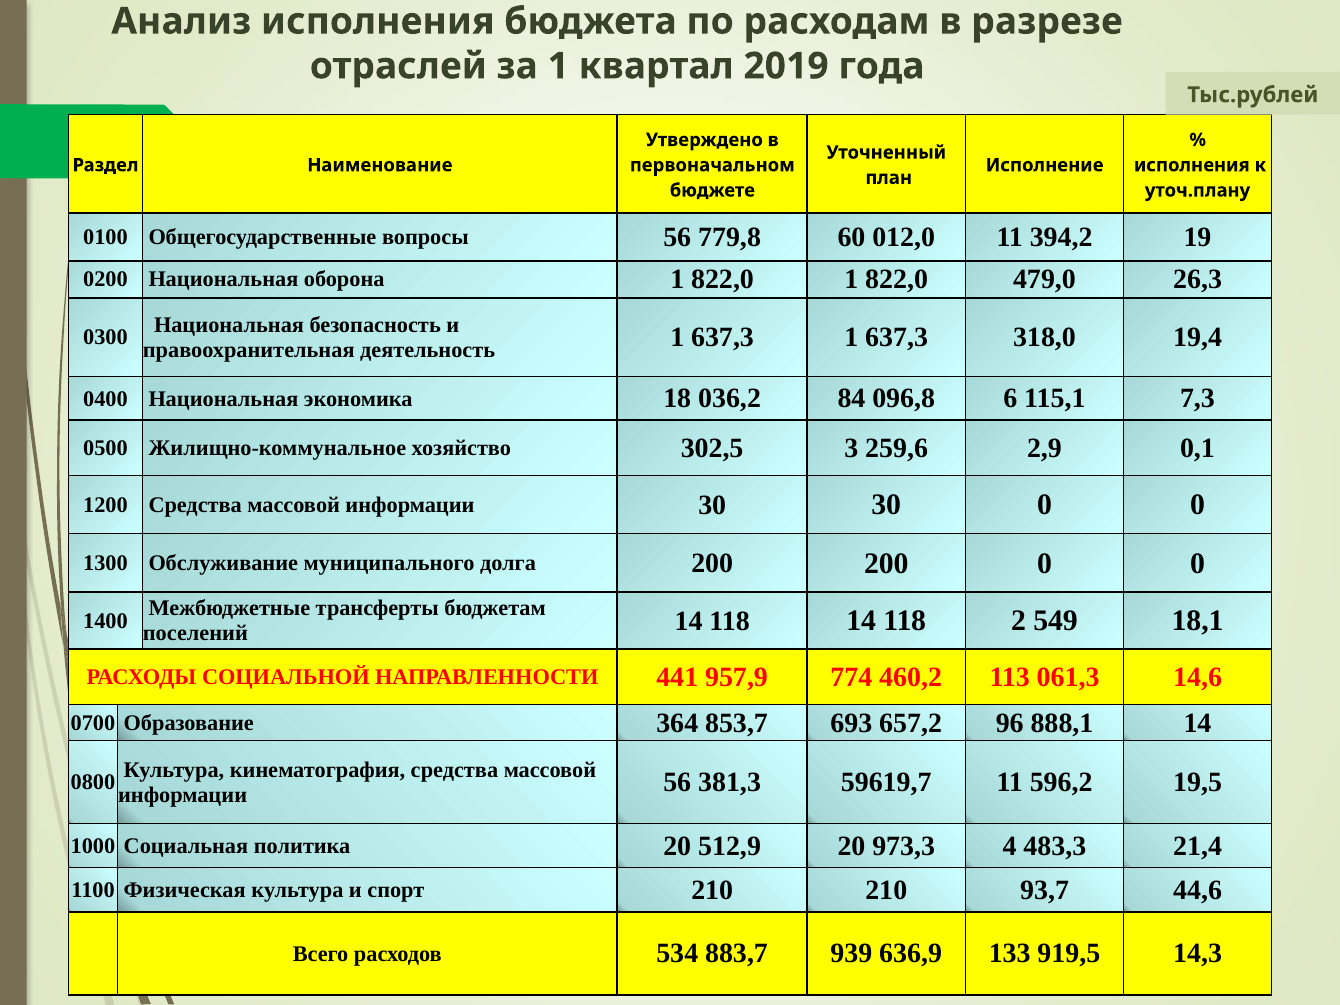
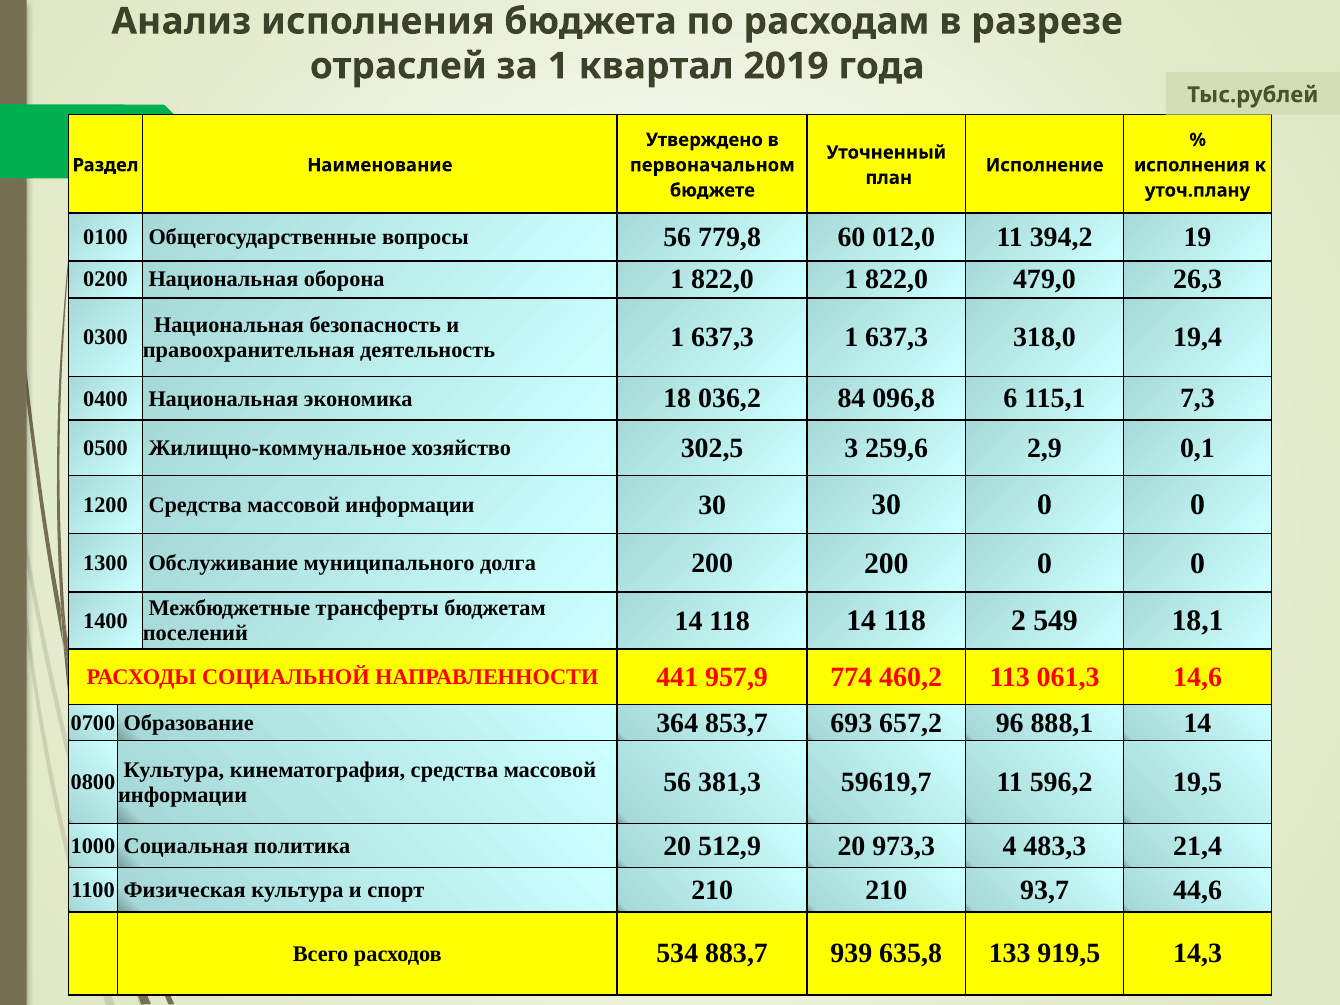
636,9: 636,9 -> 635,8 (911, 954)
